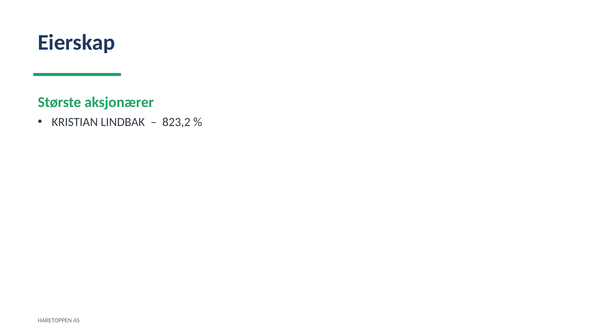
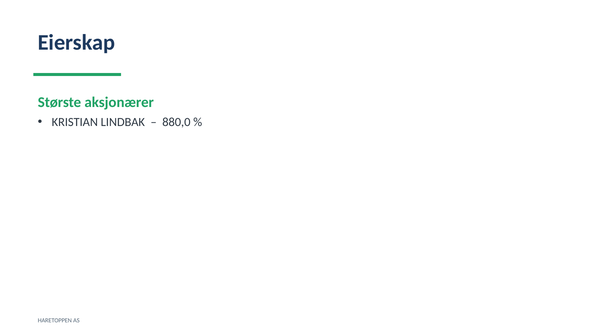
823,2: 823,2 -> 880,0 (176, 122)
